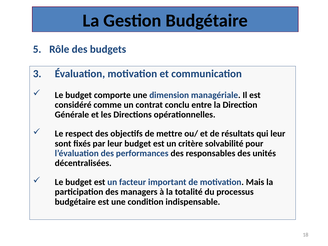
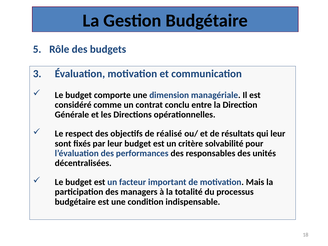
mettre: mettre -> réalisé (169, 134)
